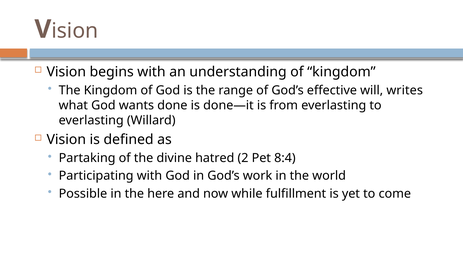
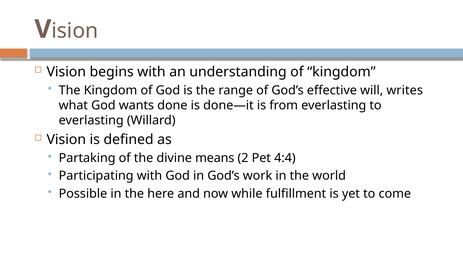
hatred: hatred -> means (215, 158)
8:4: 8:4 -> 4:4 (285, 158)
